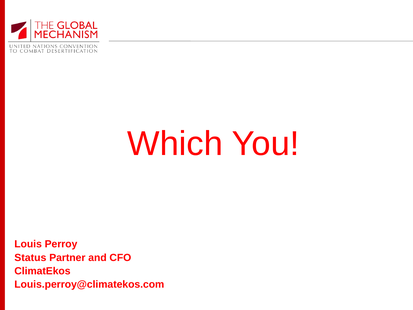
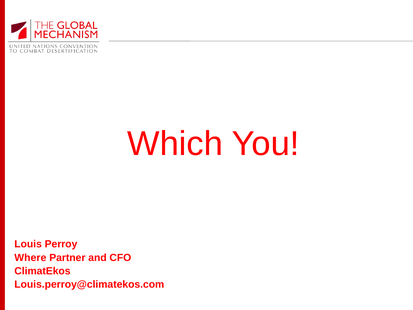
Status: Status -> Where (30, 257)
